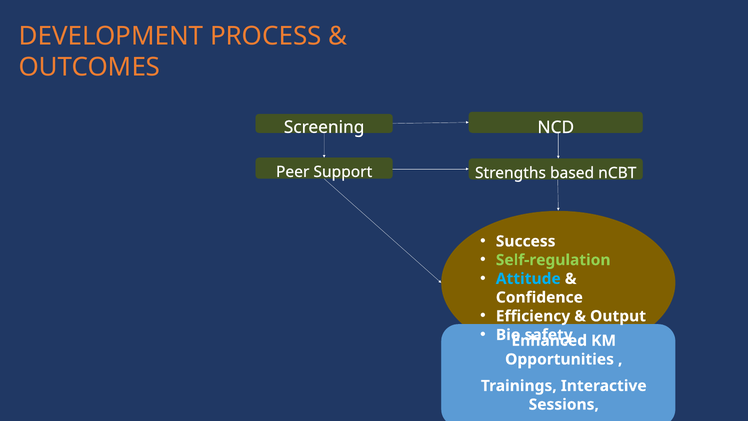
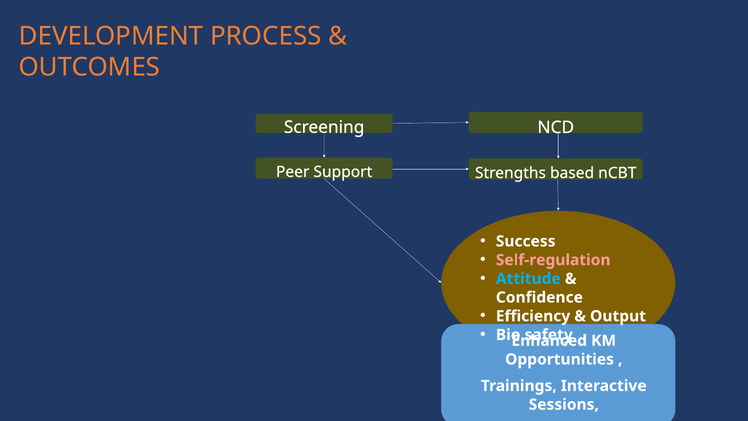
Self-regulation colour: light green -> pink (553, 260)
